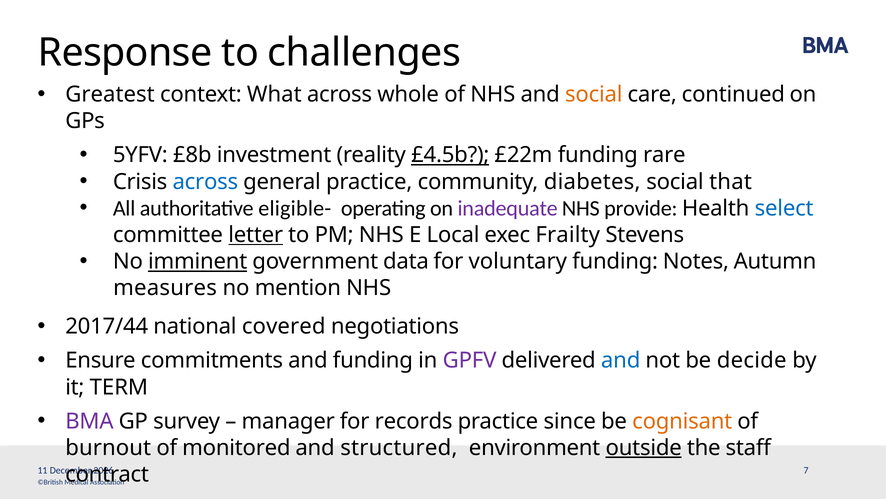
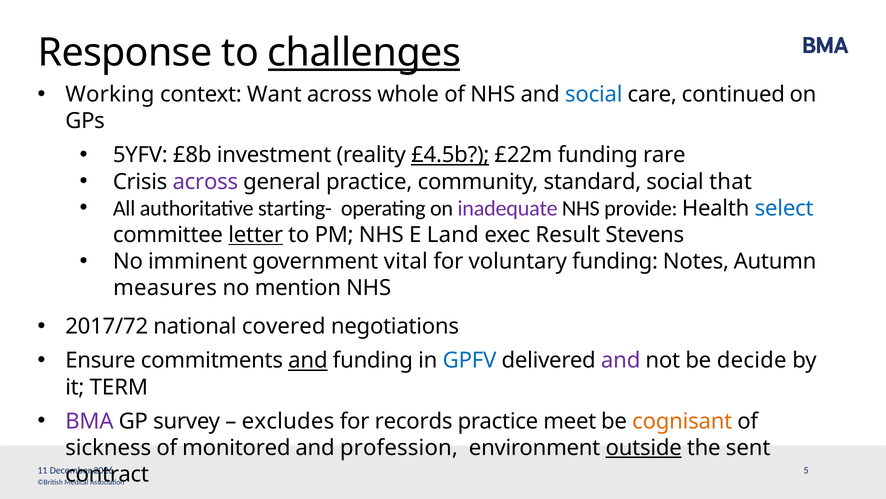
challenges underline: none -> present (364, 53)
Greatest: Greatest -> Working (110, 94)
What: What -> Want (274, 94)
social colour: orange -> blue (594, 94)
across colour: blue -> purple (205, 182)
diabetes: diabetes -> standard (592, 182)
eligible-: eligible- -> starting- (295, 208)
Local: Local -> Land (453, 235)
Frailty: Frailty -> Result (568, 235)
imminent underline: present -> none (198, 261)
data: data -> vital (406, 261)
2017/44: 2017/44 -> 2017/72 (107, 326)
and underline: none -> present (308, 360)
GPFV colour: purple -> blue (470, 360)
and colour: blue -> purple (621, 360)
manager: manager -> excludes (288, 421)
since: since -> meet (570, 421)
burnout: burnout -> sickness (108, 447)
structured: structured -> profession (399, 447)
staff: staff -> sent (748, 447)
7: 7 -> 5 (806, 470)
